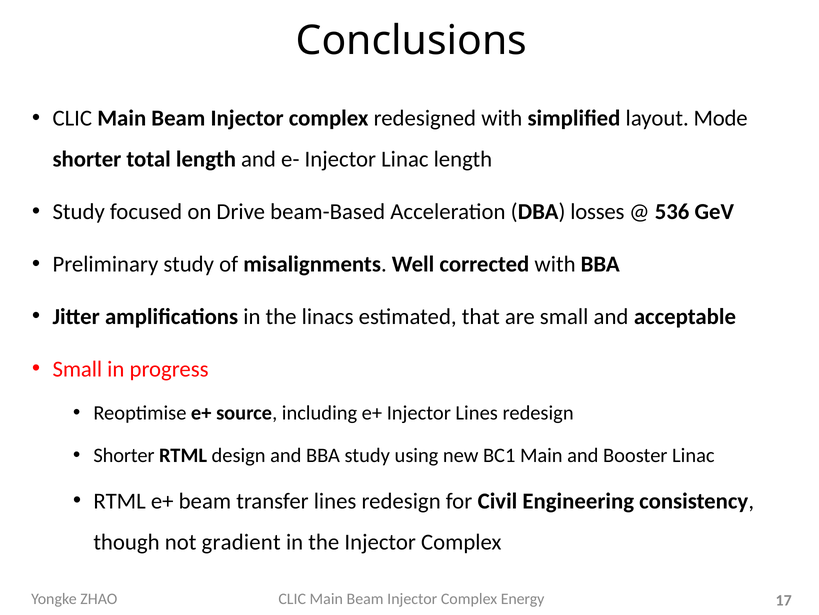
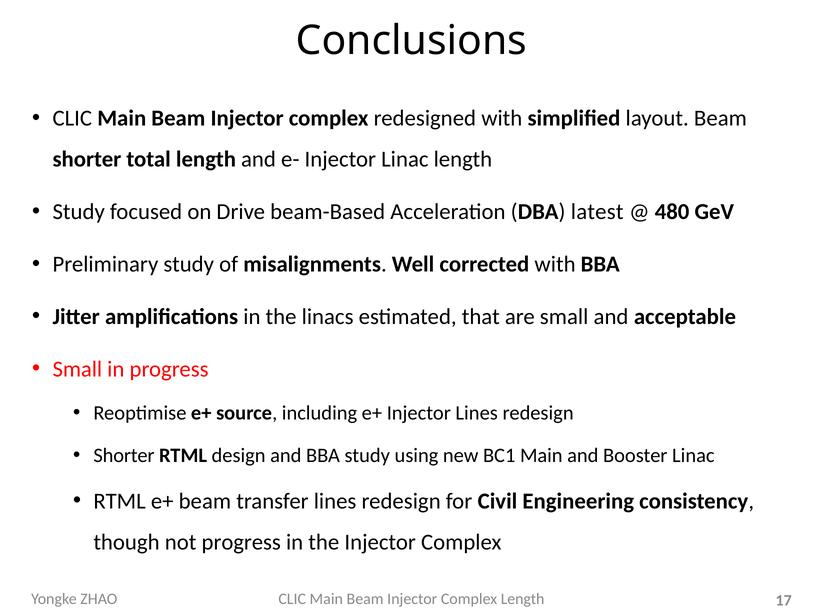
layout Mode: Mode -> Beam (720, 118)
losses: losses -> latest (597, 212)
536: 536 -> 480 (672, 212)
not gradient: gradient -> progress (241, 542)
Complex Energy: Energy -> Length (523, 598)
